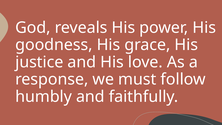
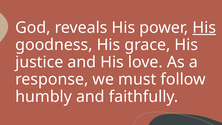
His underline: none -> present (204, 28)
